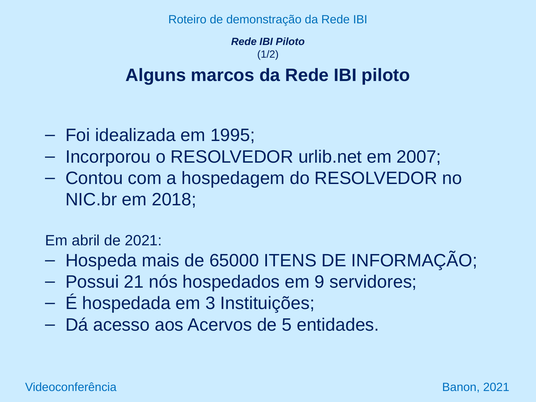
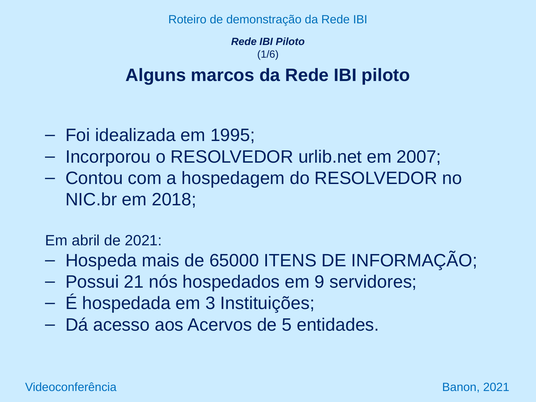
1/2: 1/2 -> 1/6 (268, 54)
